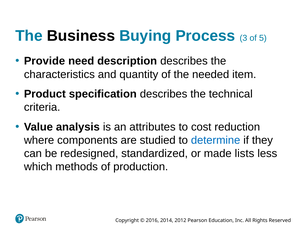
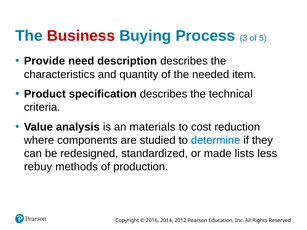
Business colour: black -> red (81, 36)
attributes: attributes -> materials (152, 127)
which: which -> rebuy (38, 167)
